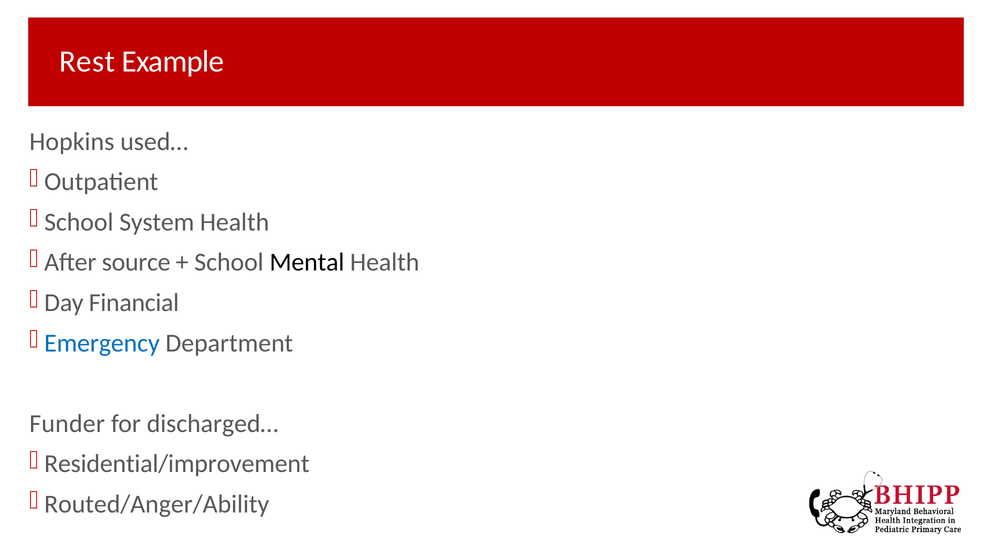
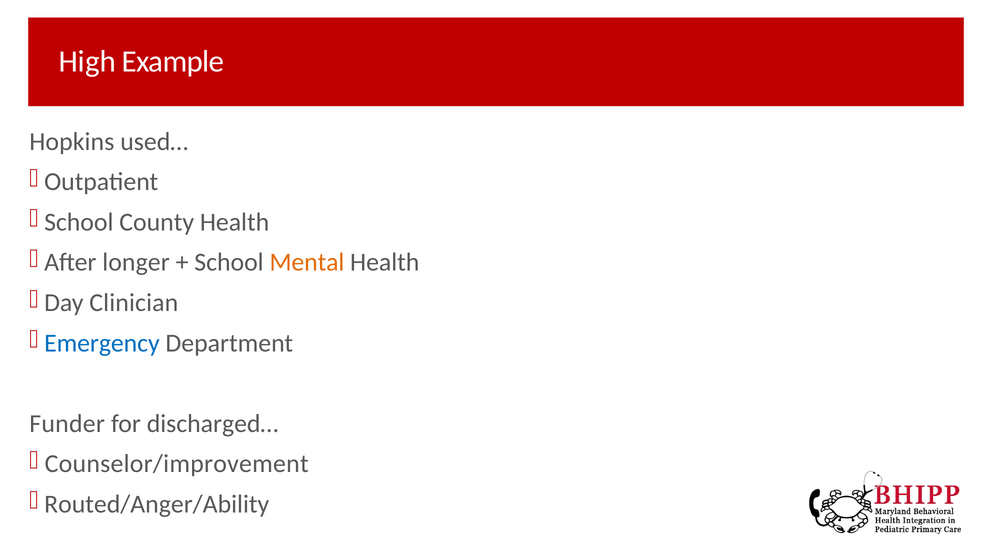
Rest: Rest -> High (87, 62)
System: System -> County (157, 222)
source: source -> longer (136, 262)
Mental colour: black -> orange (307, 262)
Financial: Financial -> Clinician (134, 303)
Residential/improvement: Residential/improvement -> Counselor/improvement (177, 464)
